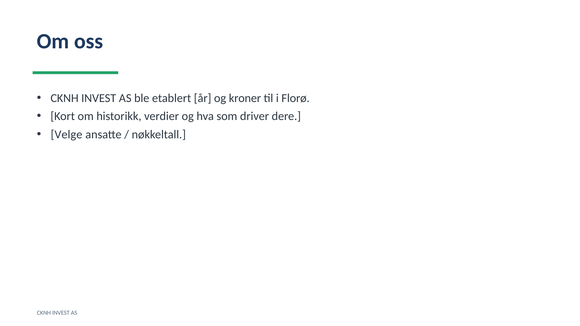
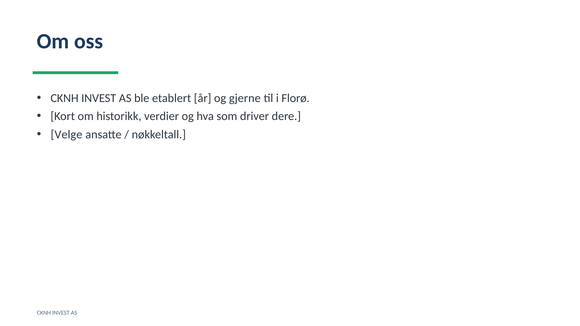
kroner: kroner -> gjerne (245, 98)
